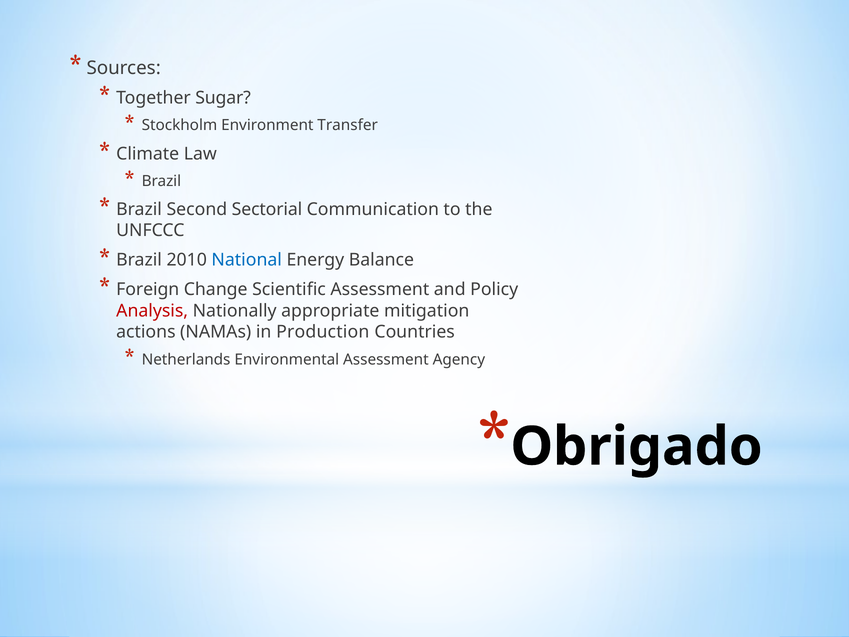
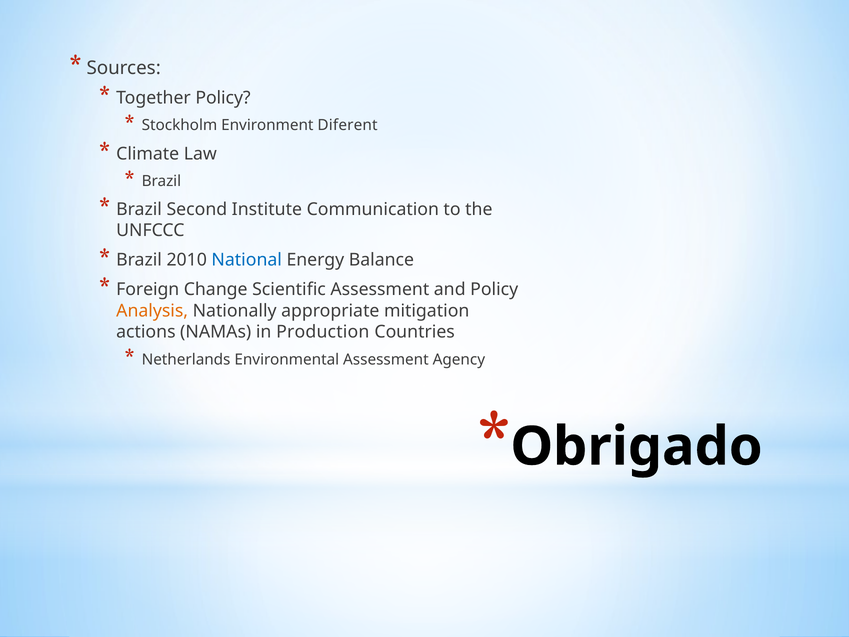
Together Sugar: Sugar -> Policy (223, 98)
Transfer: Transfer -> Diferent (348, 125)
Sectorial: Sectorial -> Institute (267, 209)
Analysis colour: red -> orange (152, 311)
